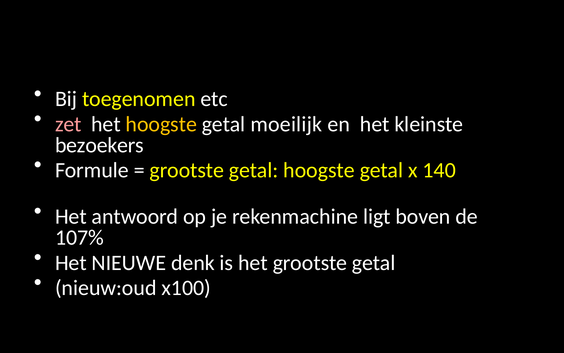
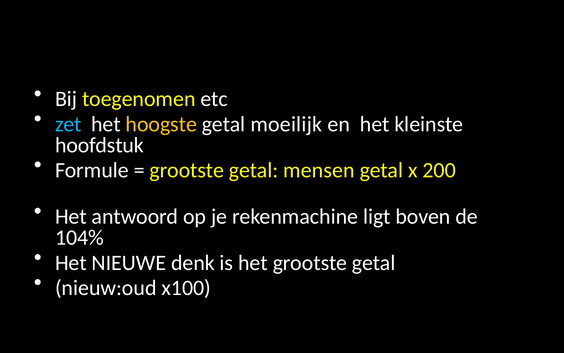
zet colour: pink -> light blue (68, 124)
bezoekers: bezoekers -> hoofdstuk (99, 145)
getal hoogste: hoogste -> mensen (319, 170)
140: 140 -> 200 (439, 170)
107%: 107% -> 104% (79, 237)
